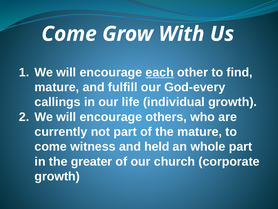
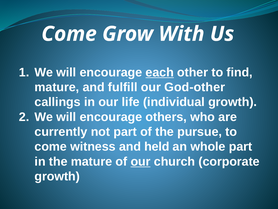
God-every: God-every -> God-other (195, 87)
the mature: mature -> pursue (200, 132)
the greater: greater -> mature (92, 161)
our underline: none -> present (141, 161)
